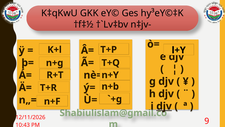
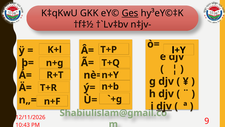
Ges underline: none -> present (130, 13)
